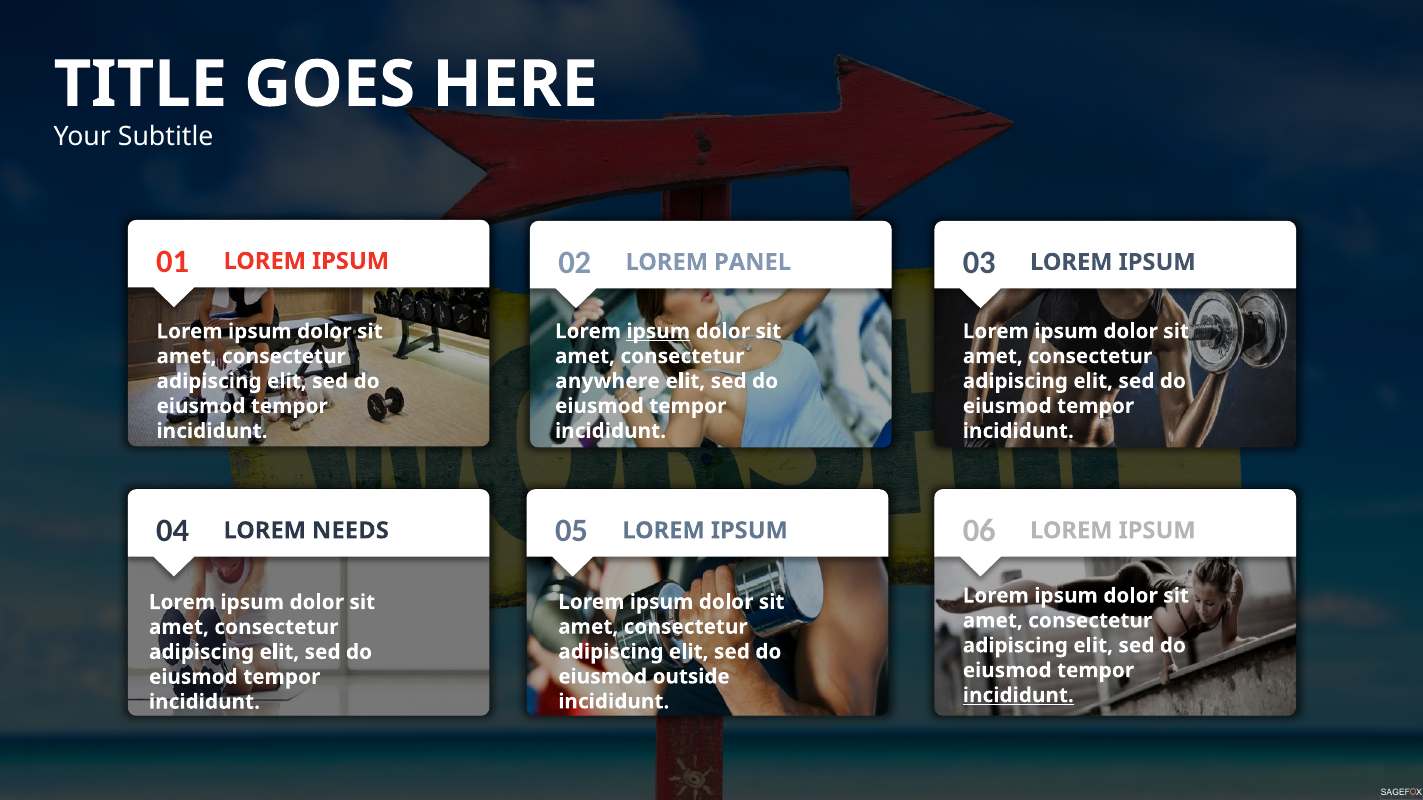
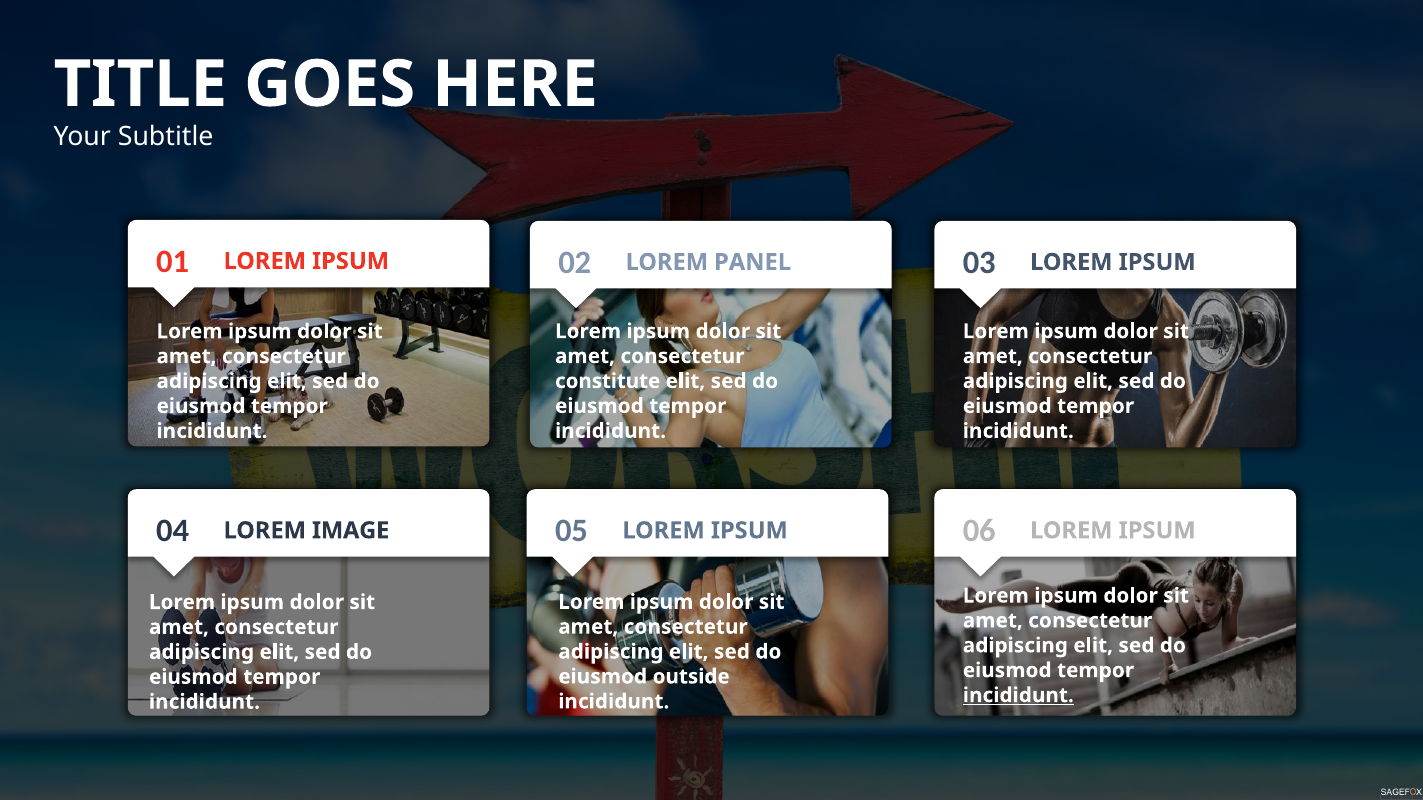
ipsum underline: present -> none (658, 332)
anywhere: anywhere -> constitute (608, 381)
NEEDS: NEEDS -> IMAGE (351, 531)
